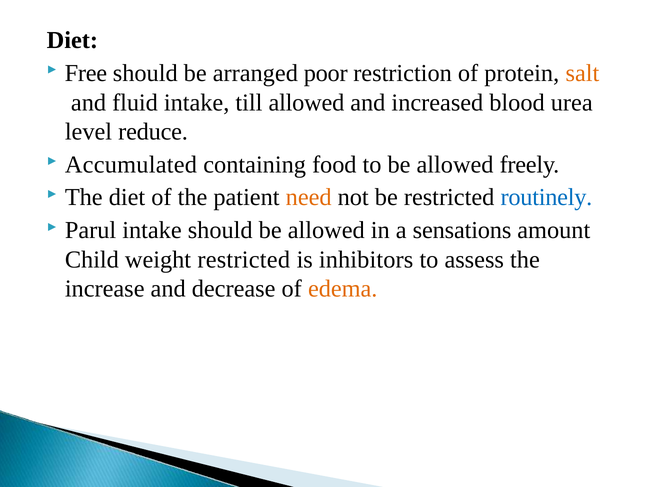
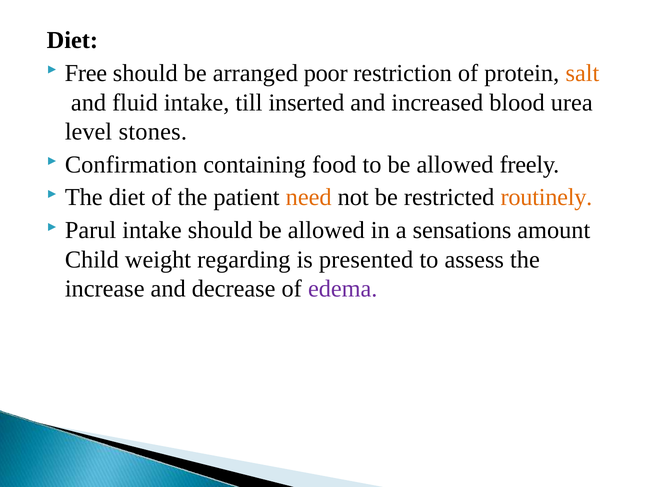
till allowed: allowed -> inserted (306, 102)
reduce: reduce -> stones (153, 132)
Accumulated: Accumulated -> Confirmation (131, 164)
routinely colour: blue -> orange (546, 197)
weight restricted: restricted -> regarding (244, 259)
inhibitors: inhibitors -> presented (366, 259)
edema colour: orange -> purple (343, 289)
